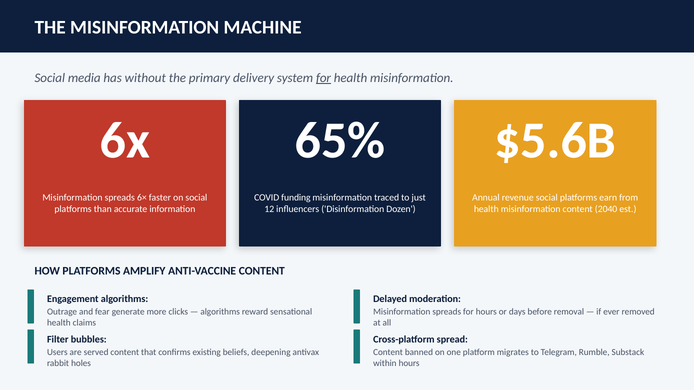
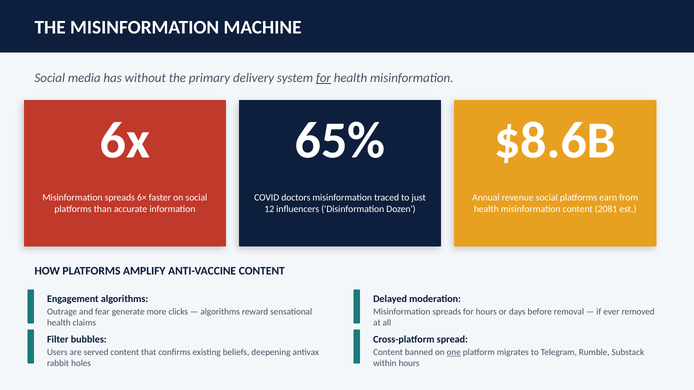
$5.6B: $5.6B -> $8.6B (555, 141)
funding: funding -> doctors (296, 198)
2040: 2040 -> 2081 (606, 209)
one underline: none -> present (454, 353)
